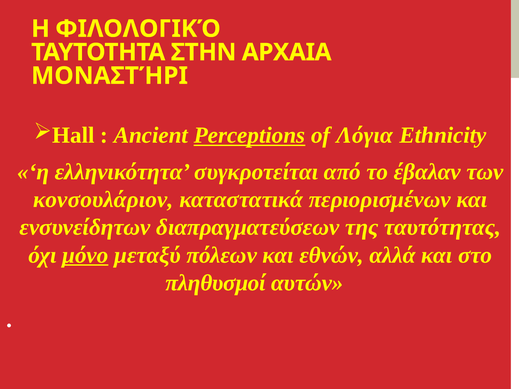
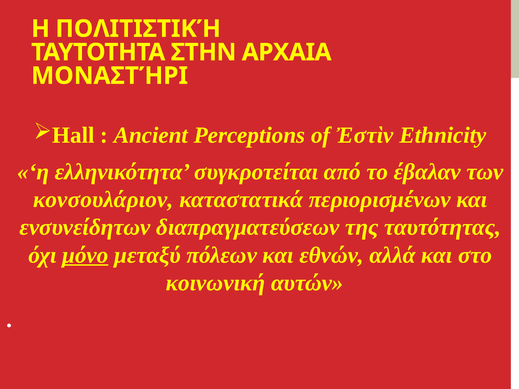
ΦΙΛΟΛΟΓΙΚΌ: ΦΙΛΟΛΟΓΙΚΌ -> ΠΟΛΙΤΙΣΤΙΚΉ (138, 29)
Perceptions underline: present -> none (250, 135)
Λόγια: Λόγια -> Ἐστὶν (365, 135)
πληθυσμοί: πληθυσμοί -> κοινωνική (215, 283)
